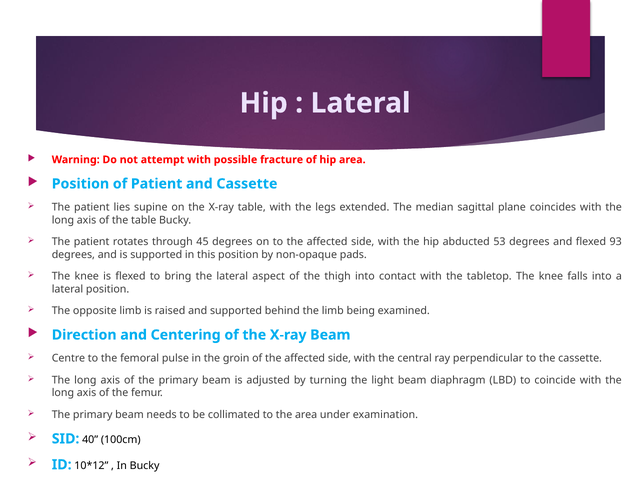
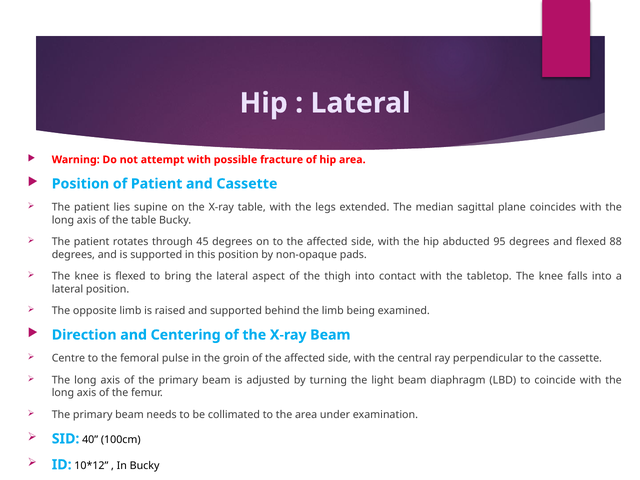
53: 53 -> 95 (499, 242)
93: 93 -> 88 (616, 242)
